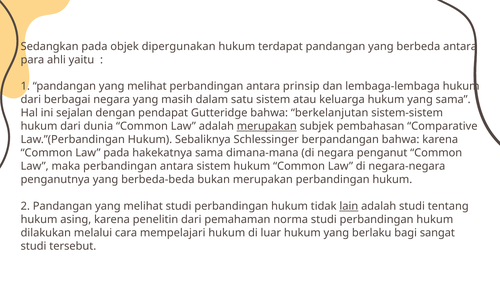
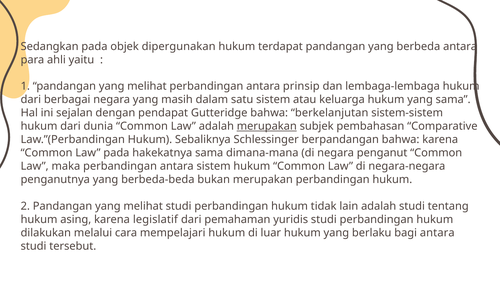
lain underline: present -> none (349, 206)
penelitin: penelitin -> legislatif (155, 220)
norma: norma -> yuridis (291, 220)
bagi sangat: sangat -> antara (437, 233)
